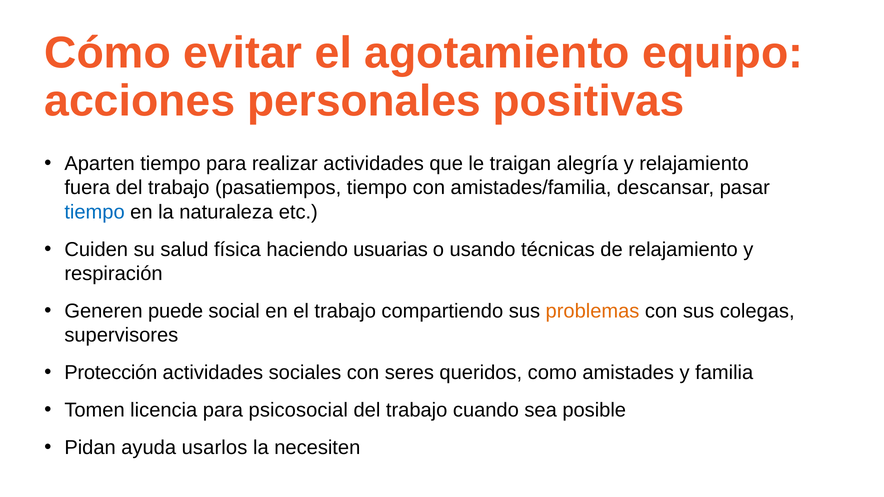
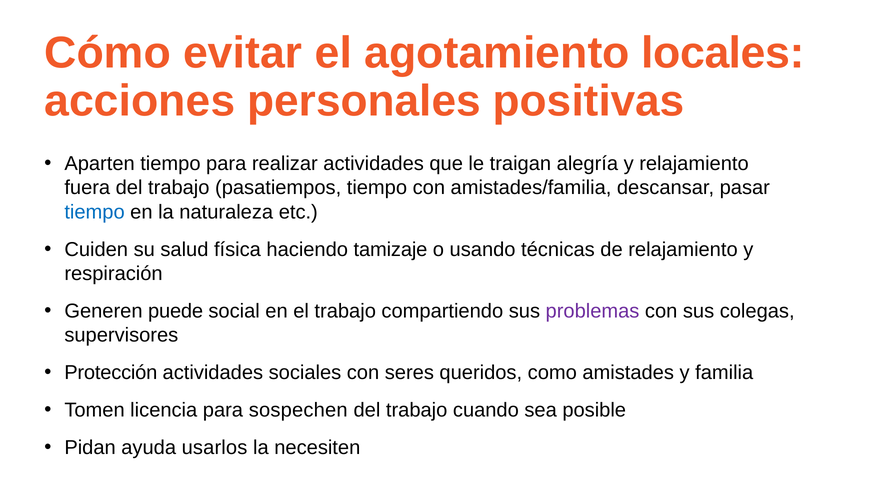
equipo: equipo -> locales (723, 53)
usuarias: usuarias -> tamizaje (391, 250)
problemas colour: orange -> purple (593, 311)
psicosocial: psicosocial -> sospechen (298, 410)
